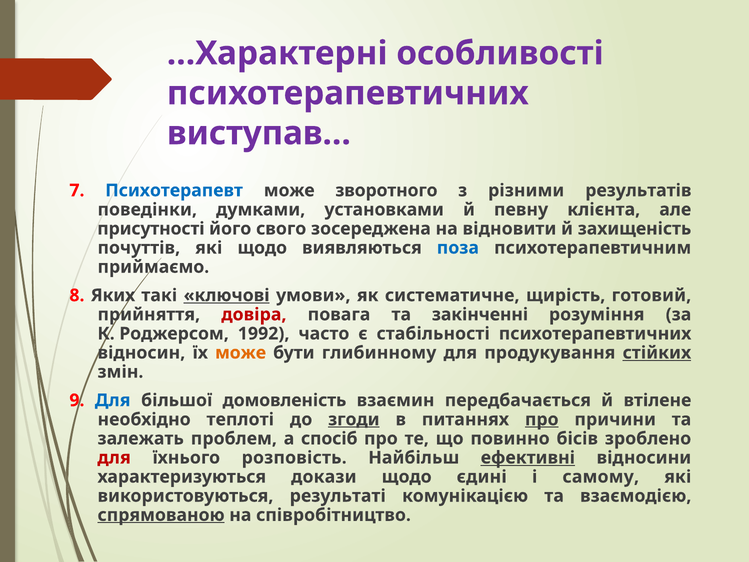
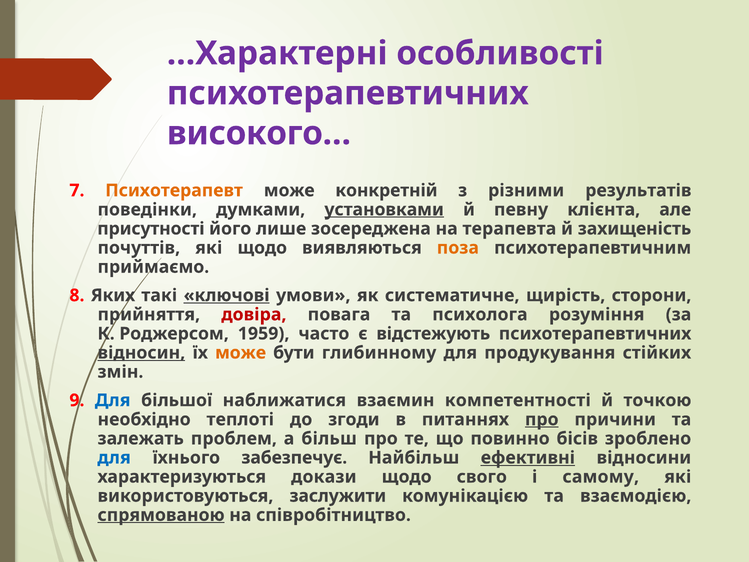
виступав…: виступав… -> високого… (259, 133)
Психотерапевт colour: blue -> orange (174, 190)
зворотного: зворотного -> конкретній (386, 190)
установками underline: none -> present (384, 209)
свого: свого -> лише (281, 229)
відновити: відновити -> терапевта (509, 229)
поза colour: blue -> orange (458, 248)
готовий: готовий -> сторони (652, 295)
закінченні: закінченні -> психолога (480, 314)
1992: 1992 -> 1959 (264, 333)
стабільності: стабільності -> відстежують (433, 333)
відносин underline: none -> present (141, 353)
стійких underline: present -> none (657, 353)
домовленість: домовленість -> наближатися (284, 400)
передбачається: передбачається -> компетентності (518, 400)
втілене: втілене -> точкою (657, 400)
згоди underline: present -> none (354, 419)
спосіб: спосіб -> більш (329, 438)
для colour: red -> blue (114, 457)
розповість: розповість -> забезпечує (294, 457)
єдині: єдині -> свого (482, 477)
результаті: результаті -> заслужити (338, 496)
